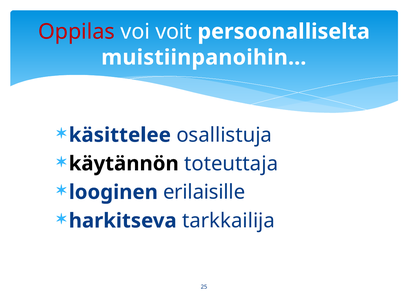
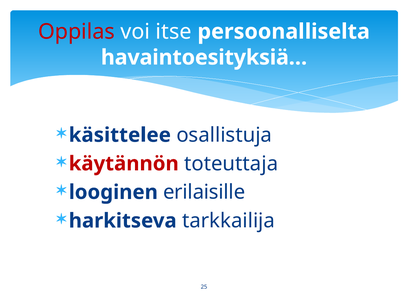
voit: voit -> itse (174, 32)
muistiinpanoihin…: muistiinpanoihin… -> havaintoesityksiä… (204, 57)
käytännön colour: black -> red (124, 164)
